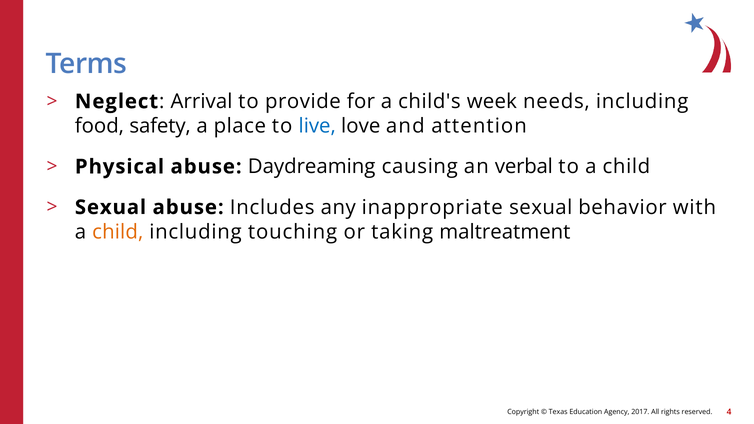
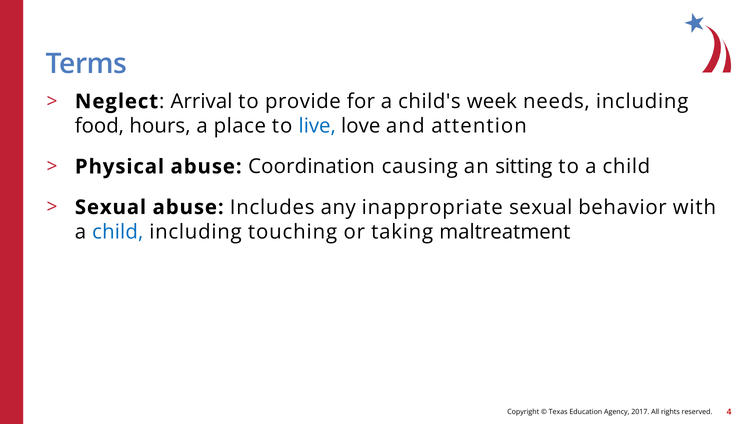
safety: safety -> hours (160, 126)
Daydreaming: Daydreaming -> Coordination (311, 167)
verbal: verbal -> sitting (524, 167)
child colour: orange -> blue (118, 232)
